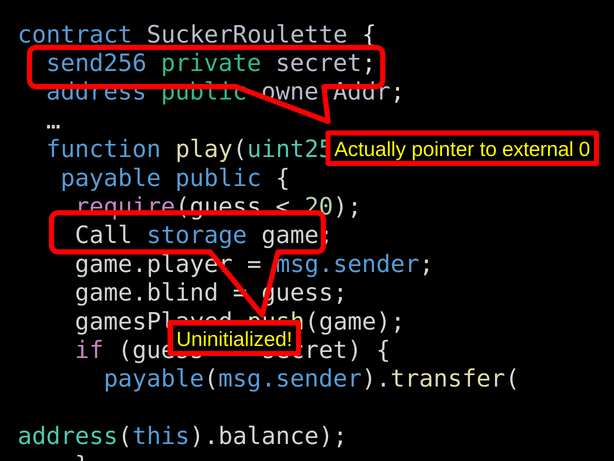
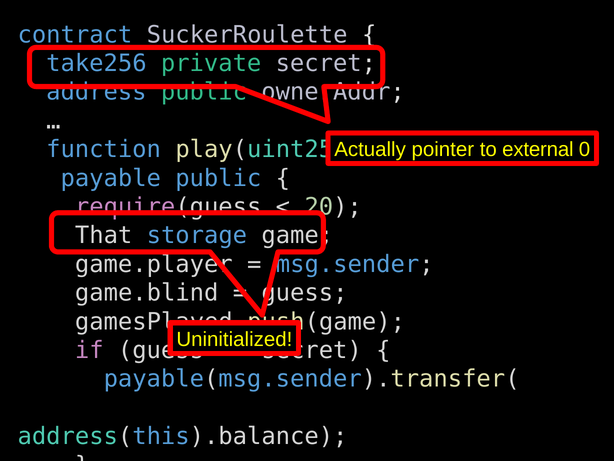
send256: send256 -> take256 (96, 63)
Call: Call -> That (104, 235)
